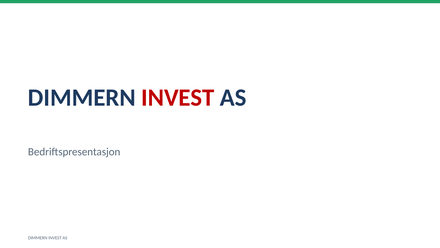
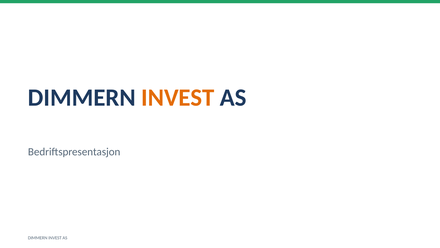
INVEST colour: red -> orange (178, 98)
